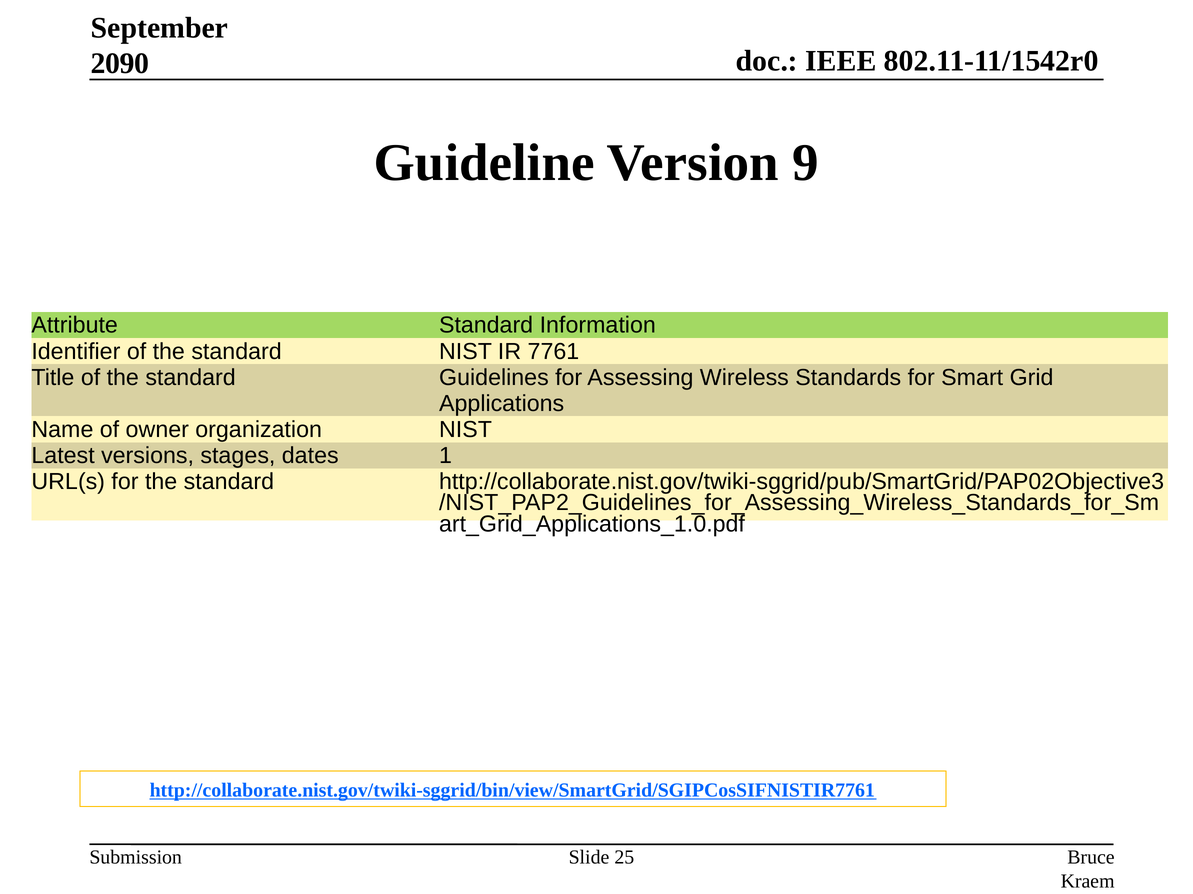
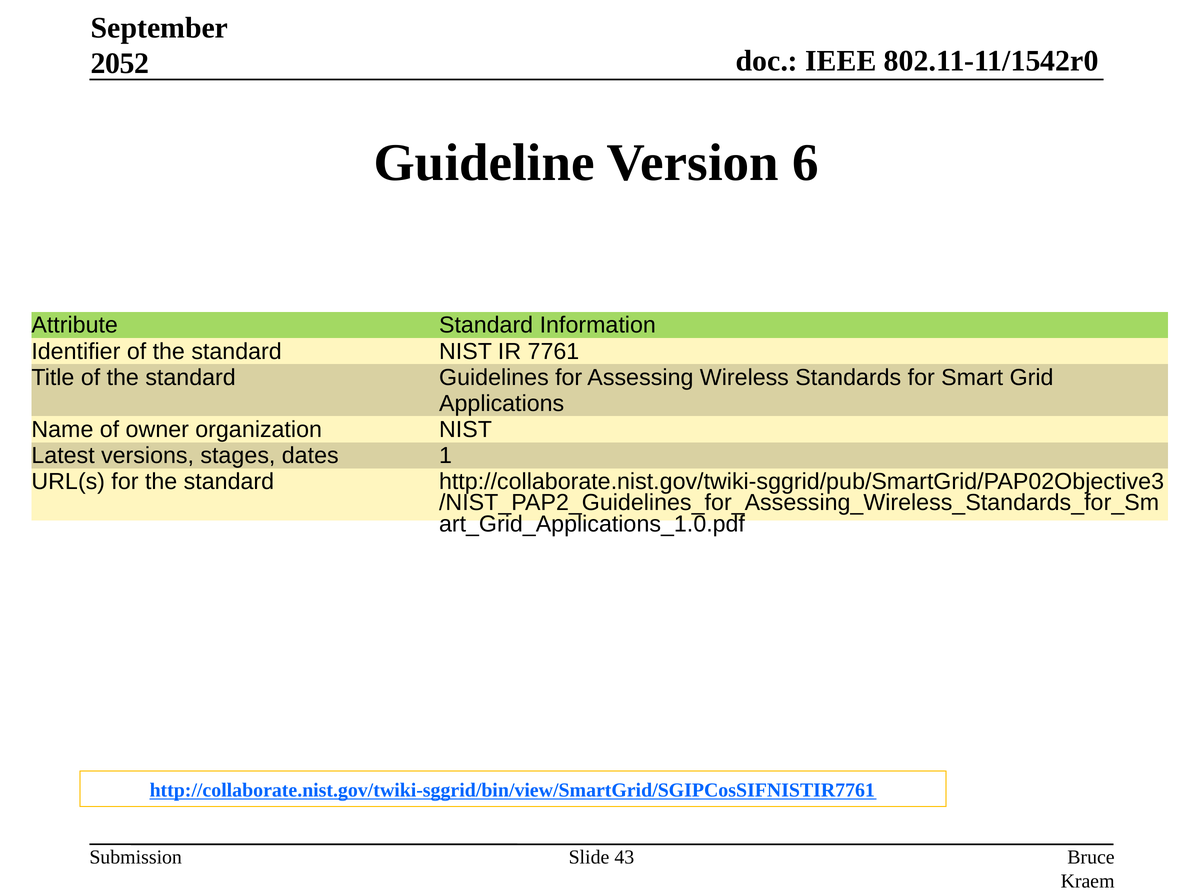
2090: 2090 -> 2052 (120, 64)
9: 9 -> 6 (805, 163)
25: 25 -> 43 (624, 858)
